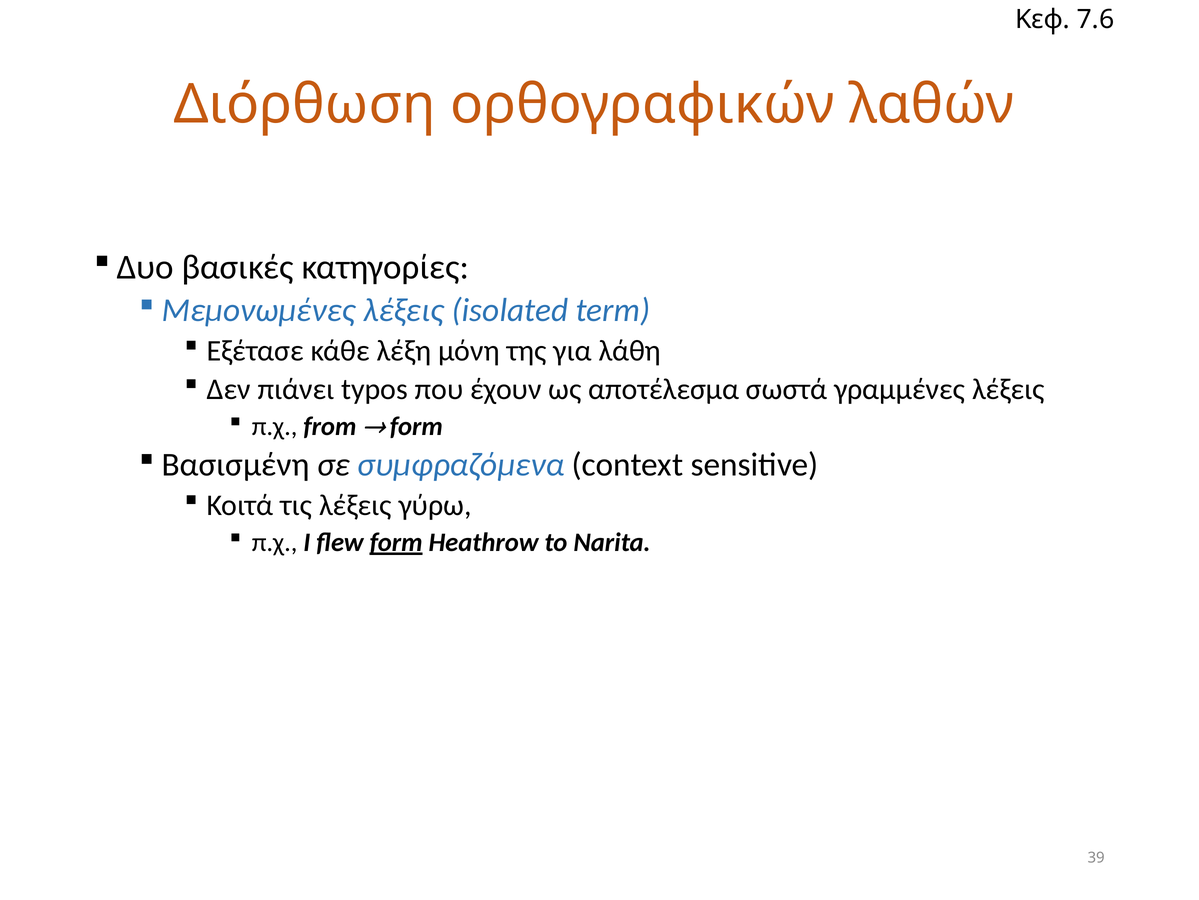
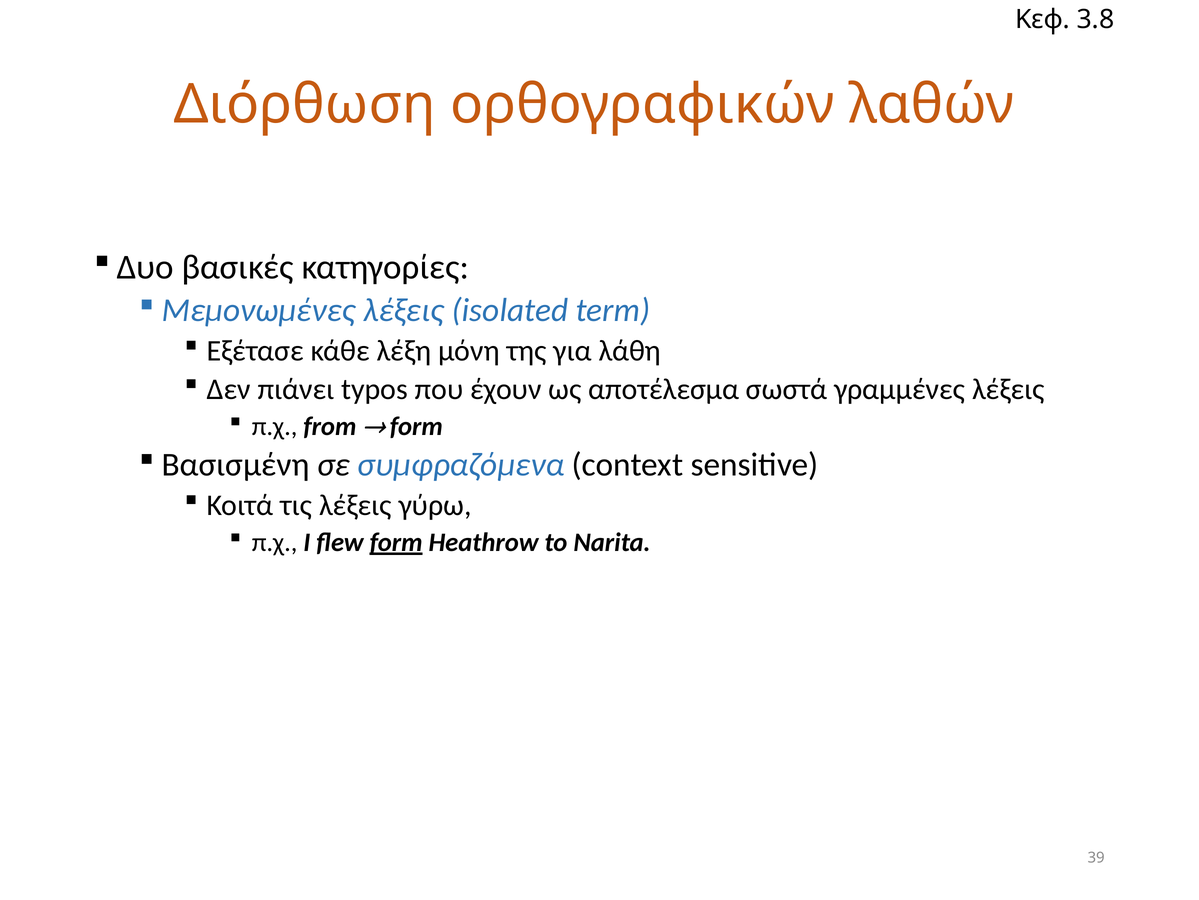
7.6: 7.6 -> 3.8 (1096, 20)
